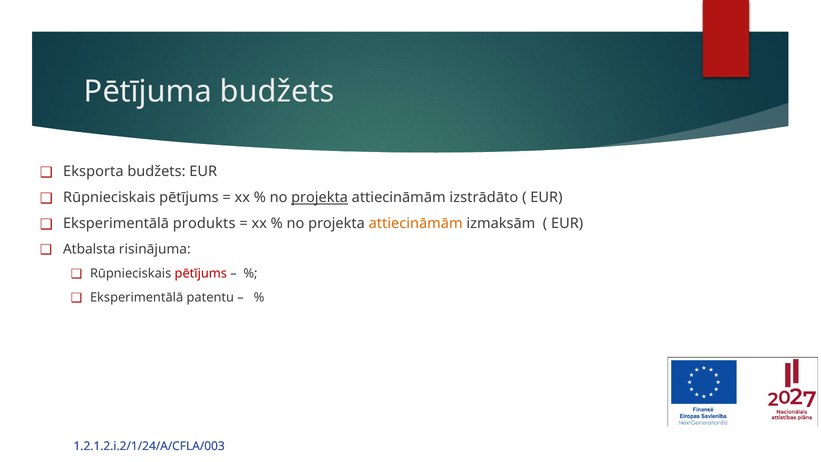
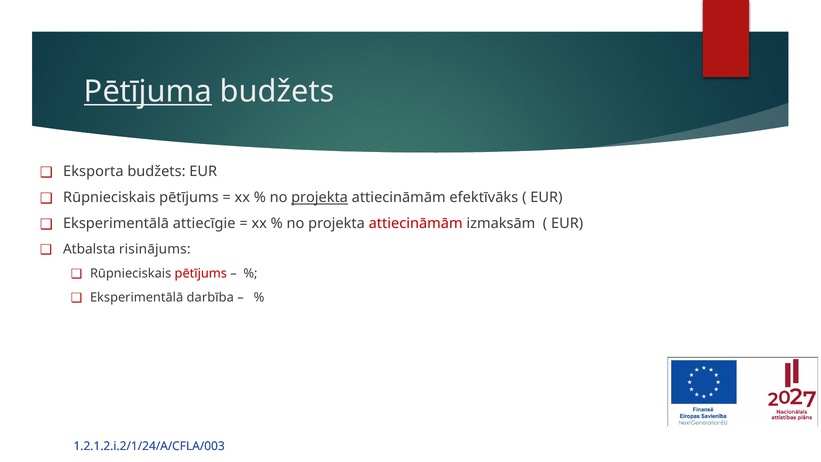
Pētījuma underline: none -> present (148, 92)
izstrādāto: izstrādāto -> efektīvāks (484, 197)
produkts: produkts -> attiecīgie (204, 224)
attiecināmām colour: orange -> red (416, 224)
risinājuma: risinājuma -> risinājums (155, 249)
patentu: patentu -> darbība (210, 297)
